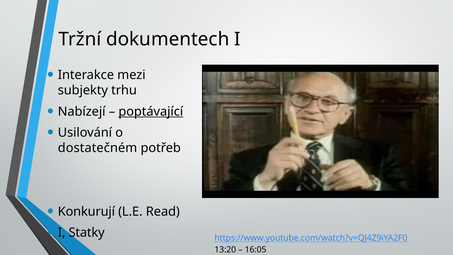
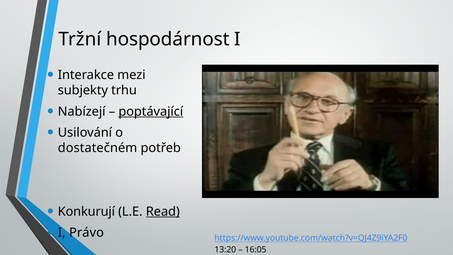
dokumentech: dokumentech -> hospodárnost (168, 39)
Read underline: none -> present (163, 211)
Statky: Statky -> Právo (87, 233)
